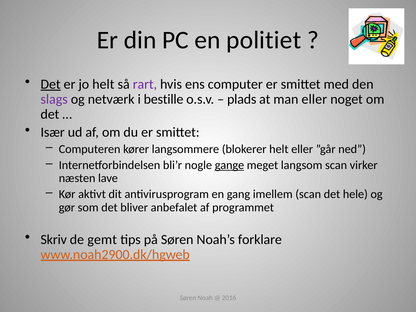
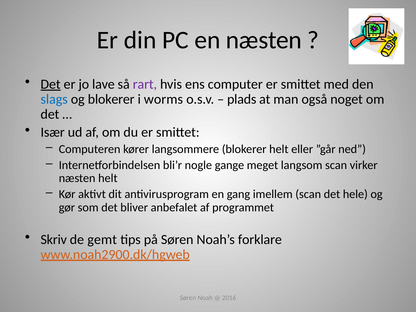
en politiet: politiet -> næsten (264, 40)
jo helt: helt -> lave (103, 84)
slags colour: purple -> blue (54, 99)
og netværk: netværk -> blokerer (111, 99)
bestille: bestille -> worms (163, 99)
man eller: eller -> også (314, 99)
gange underline: present -> none (229, 165)
næsten lave: lave -> helt (108, 178)
